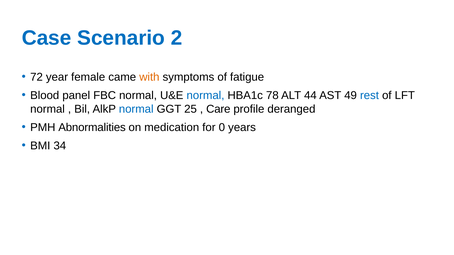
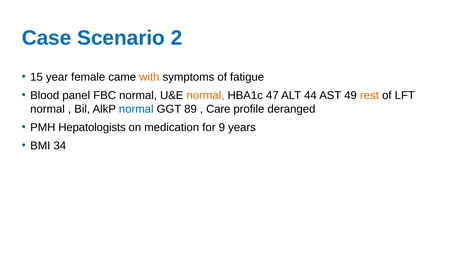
72: 72 -> 15 (37, 77)
normal colour: blue -> orange (205, 96)
78: 78 -> 47 (272, 96)
rest colour: blue -> orange (369, 96)
25: 25 -> 89 (191, 109)
Abnormalities: Abnormalities -> Hepatologists (92, 128)
0: 0 -> 9 (222, 128)
